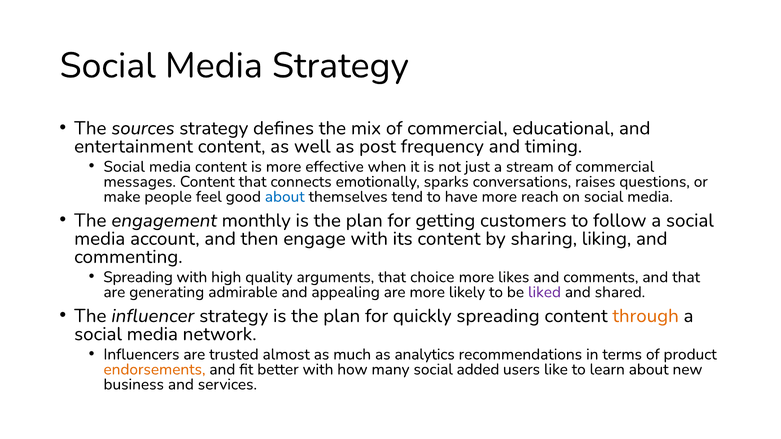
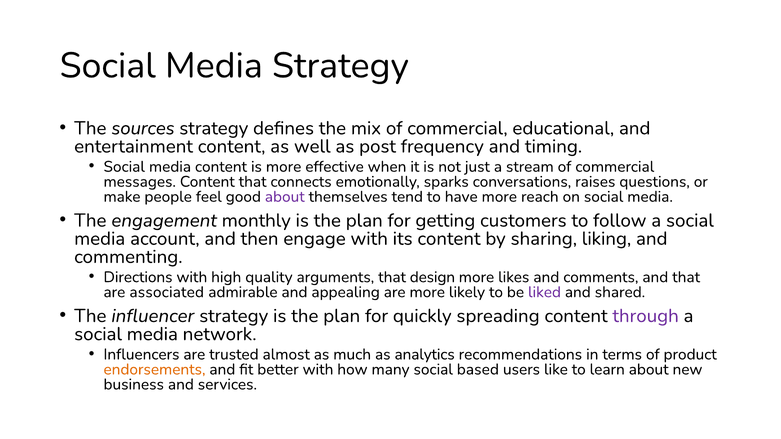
about colour: blue -> purple (285, 197)
Spreading: Spreading -> Directions (138, 277)
choice: choice -> design (432, 277)
generating: generating -> associated (167, 292)
through colour: orange -> purple (646, 316)
added: added -> based (478, 370)
